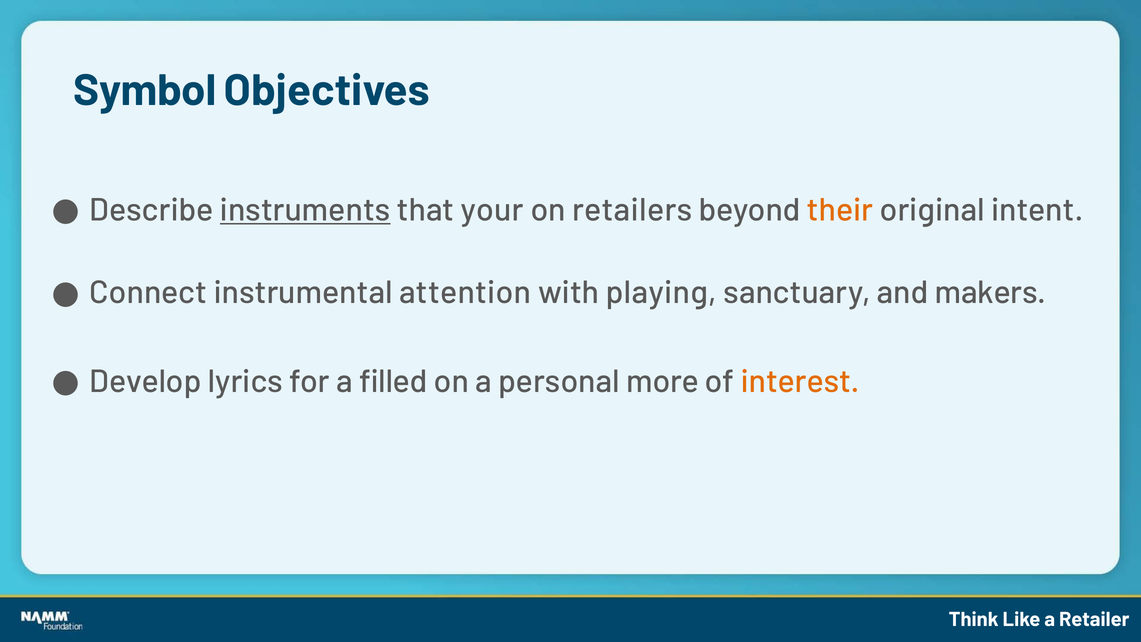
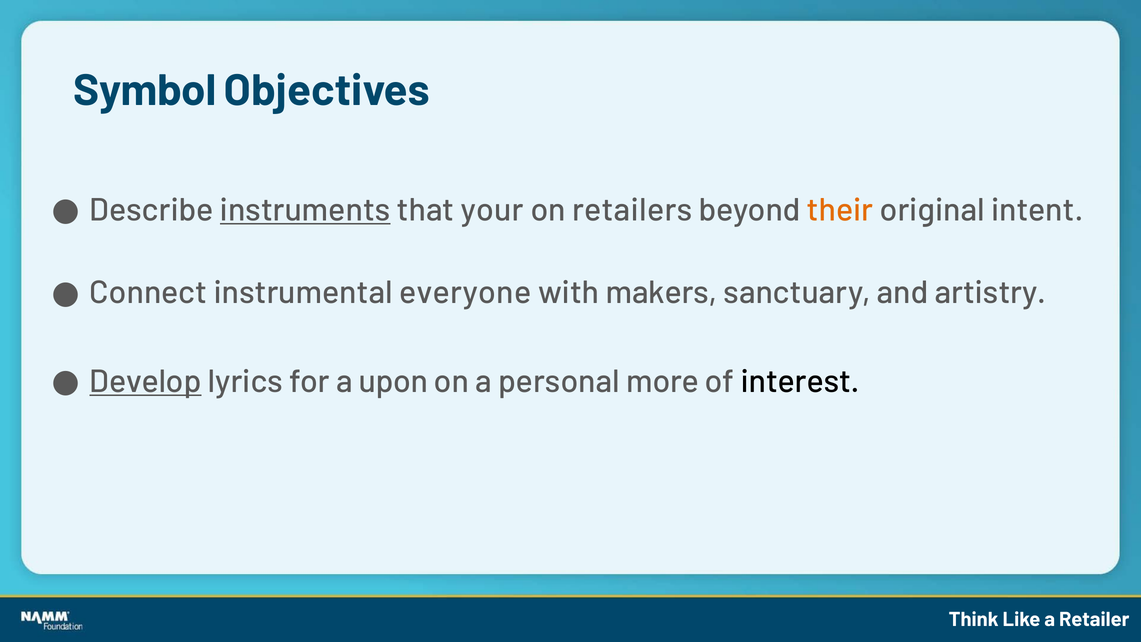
attention: attention -> everyone (465, 293)
playing: playing -> makers (661, 293)
makers: makers -> artistry (990, 293)
Develop underline: none -> present (145, 381)
filled: filled -> upon (393, 381)
interest colour: orange -> black (800, 381)
